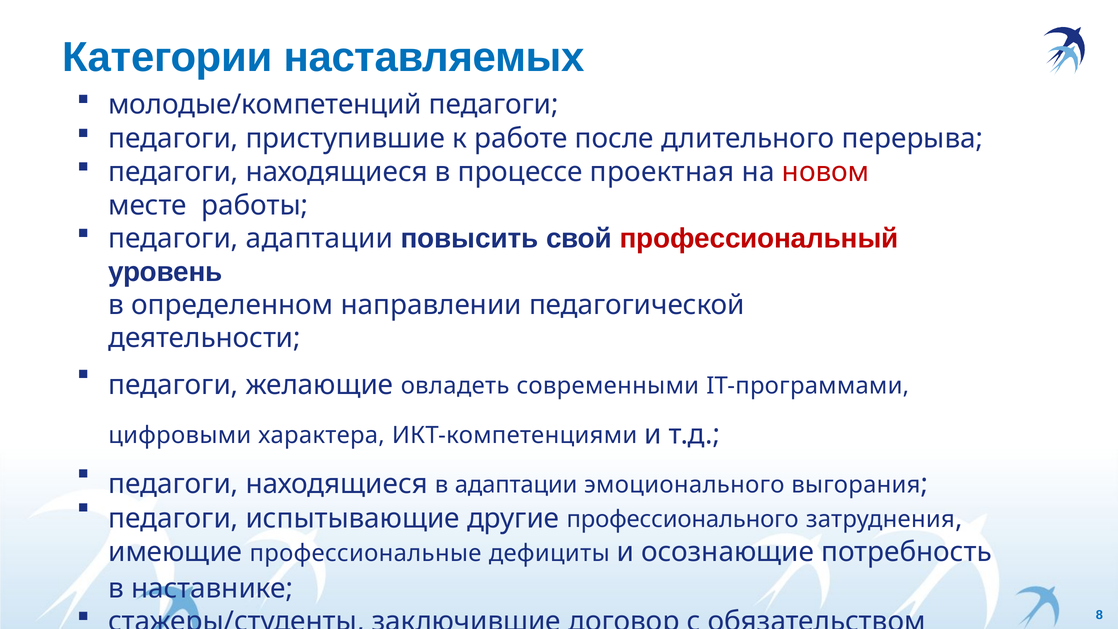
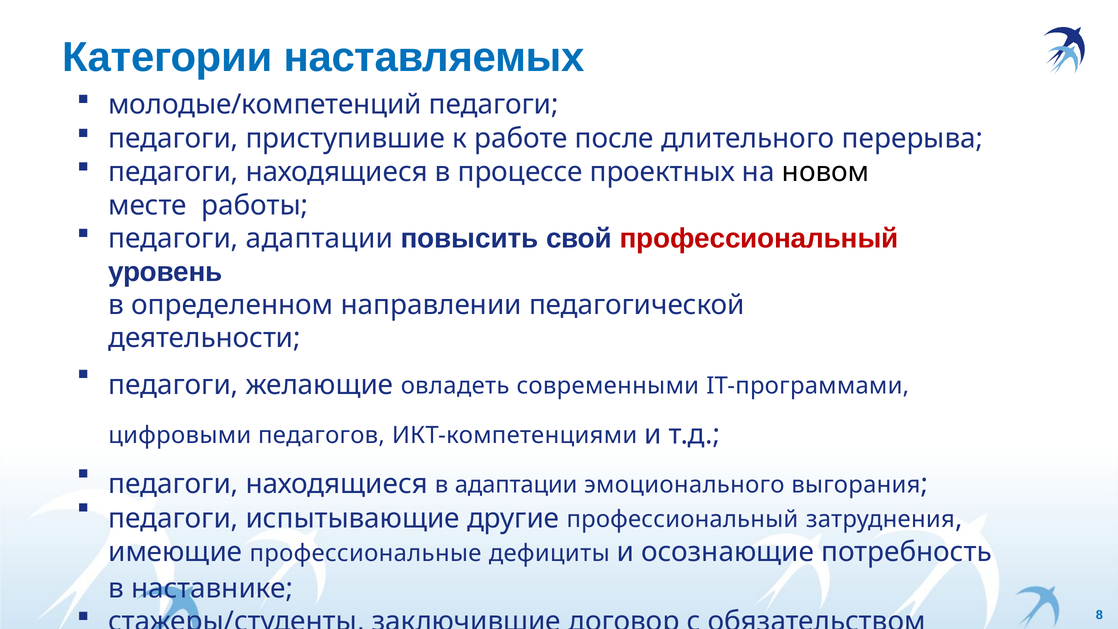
проектная: проектная -> проектных (662, 172)
новом colour: red -> black (826, 172)
характера: характера -> педагогов (321, 435)
другие профессионального: профессионального -> профессиональный (682, 519)
